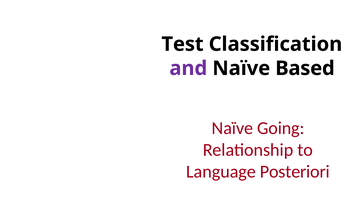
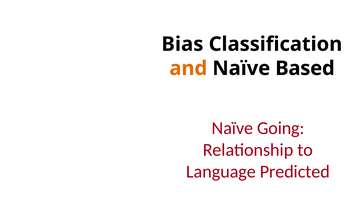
Test: Test -> Bias (182, 44)
and colour: purple -> orange (188, 68)
Posteriori: Posteriori -> Predicted (295, 171)
